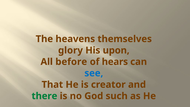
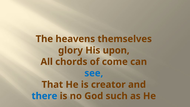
before: before -> chords (71, 62)
hears: hears -> come (115, 62)
there colour: green -> blue (44, 96)
